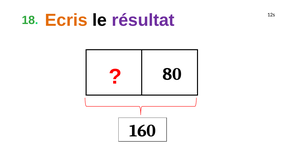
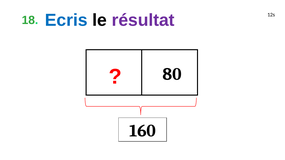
Ecris colour: orange -> blue (66, 20)
